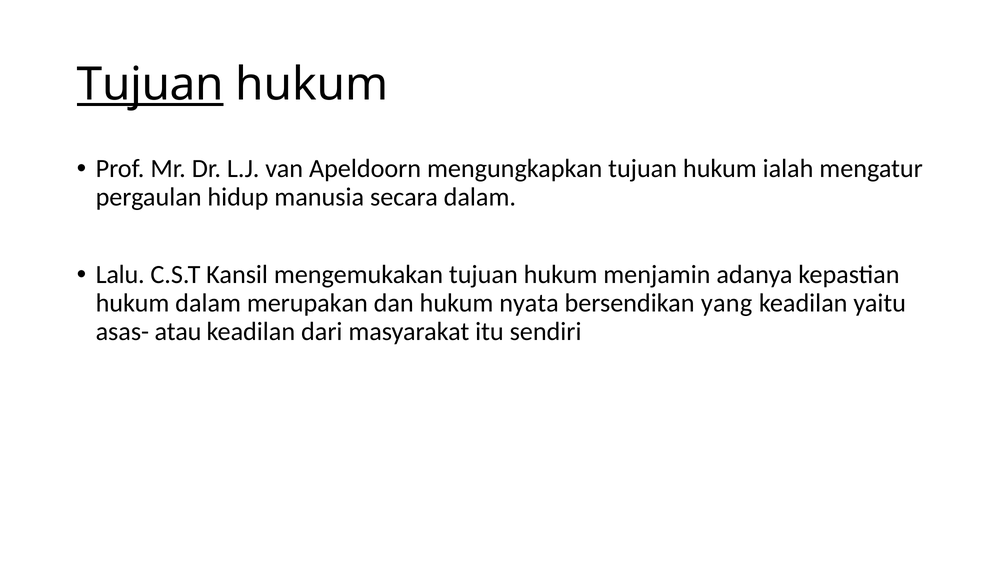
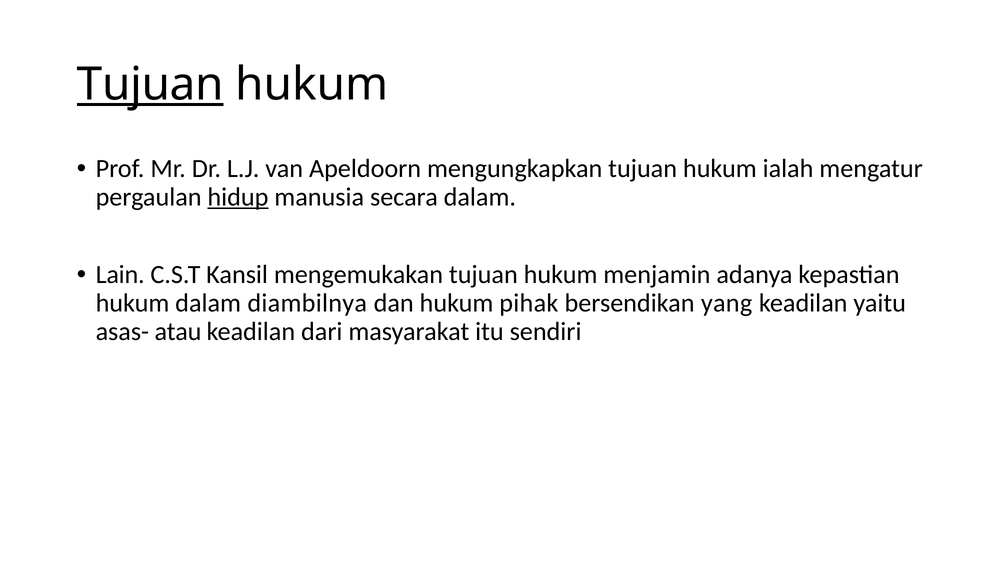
hidup underline: none -> present (238, 197)
Lalu: Lalu -> Lain (120, 274)
merupakan: merupakan -> diambilnya (307, 303)
nyata: nyata -> pihak (529, 303)
